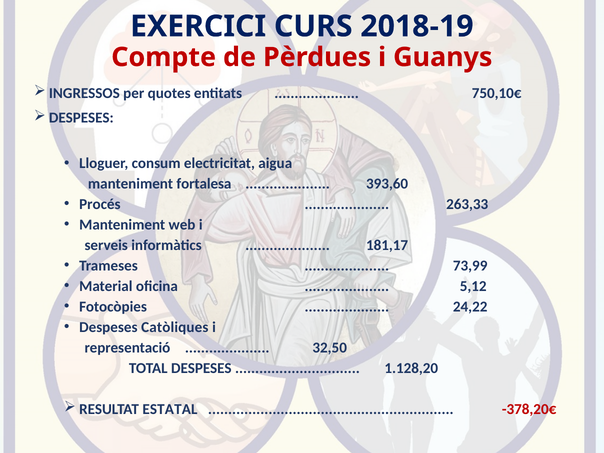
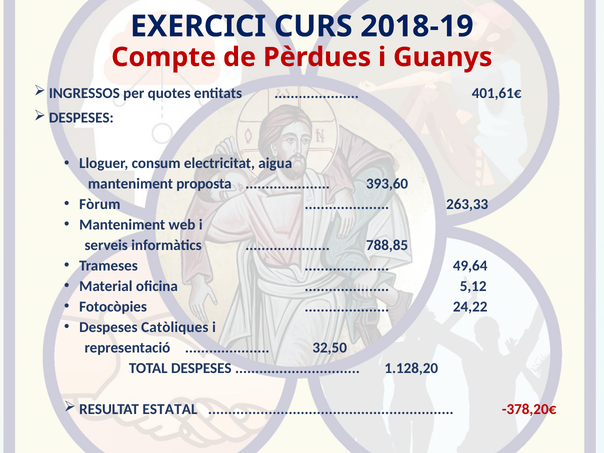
750,10€: 750,10€ -> 401,61€ (497, 93)
fortalesa: fortalesa -> proposta (204, 184)
Procés: Procés -> Fòrum (100, 204)
181,17: 181,17 -> 788,85 (387, 245)
73,99: 73,99 -> 49,64 (470, 266)
